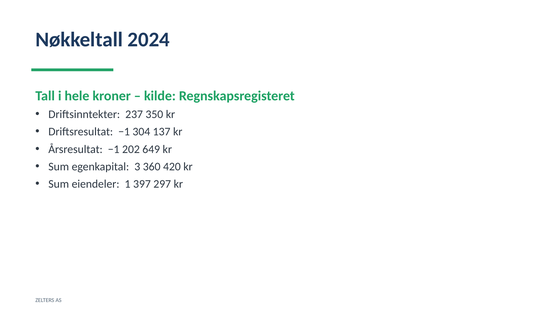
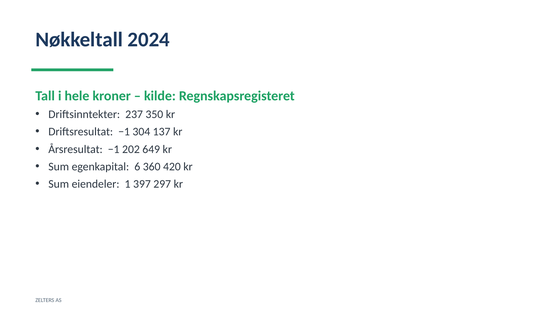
3: 3 -> 6 (137, 166)
